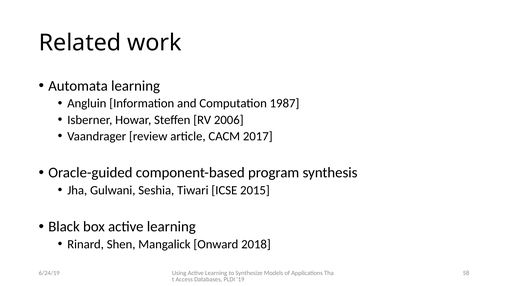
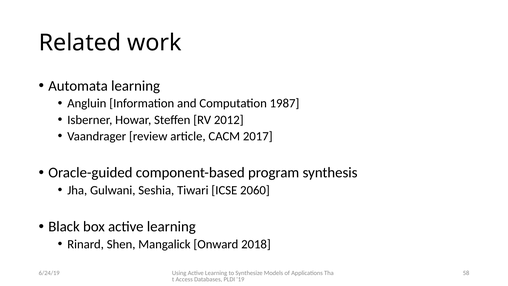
2006: 2006 -> 2012 (229, 120)
2015: 2015 -> 2060 (255, 190)
